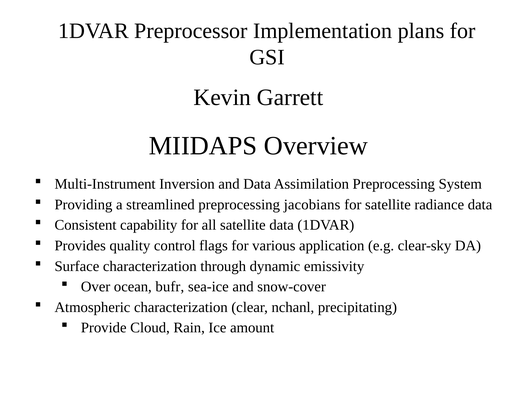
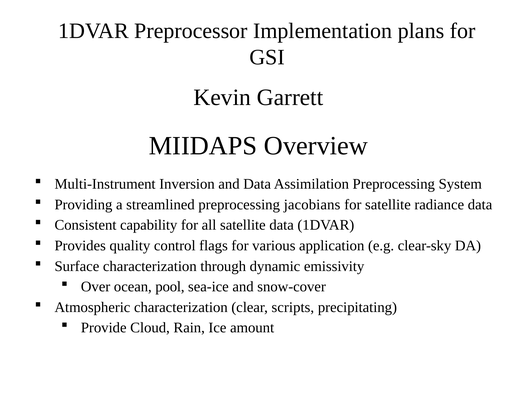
bufr: bufr -> pool (170, 287)
nchanl: nchanl -> scripts (293, 307)
